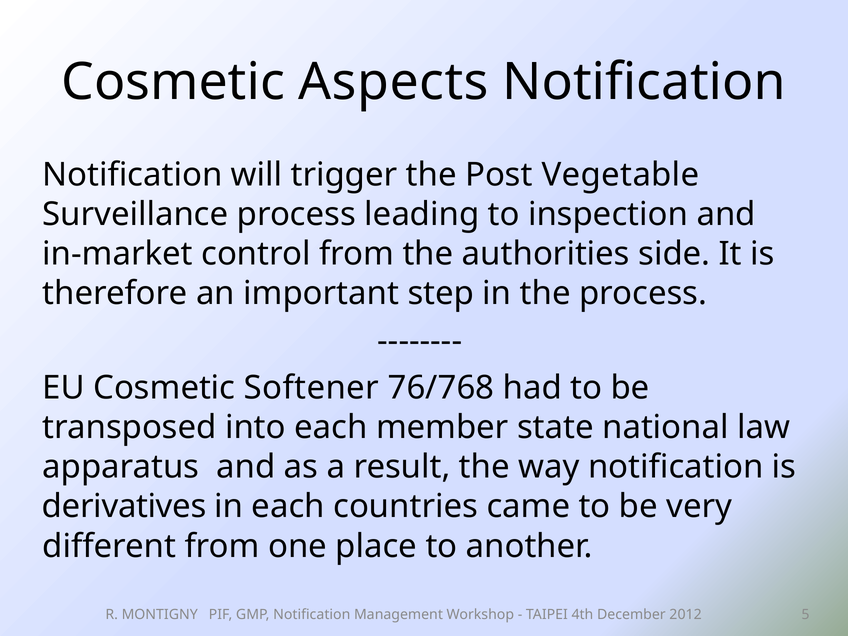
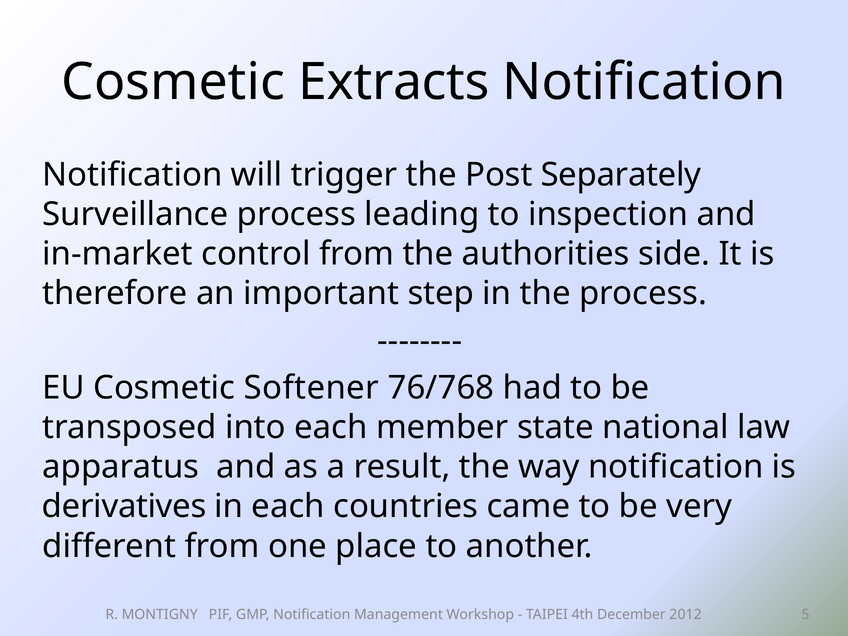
Aspects: Aspects -> Extracts (394, 82)
Vegetable: Vegetable -> Separately (621, 175)
